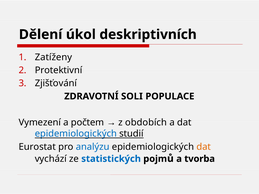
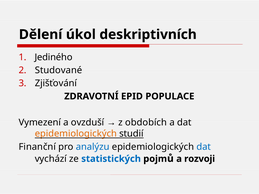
Zatíženy: Zatíženy -> Jediného (54, 57)
Protektivní: Protektivní -> Studované (59, 70)
SOLI: SOLI -> EPID (132, 96)
počtem: počtem -> ovzduší (88, 123)
epidemiologických colour: blue -> orange (76, 134)
Eurostat: Eurostat -> Finanční (37, 147)
dat colour: orange -> blue (204, 147)
tvorba: tvorba -> rozvoji (200, 159)
